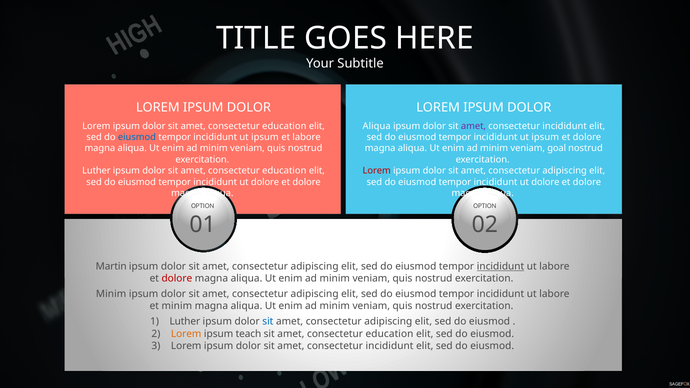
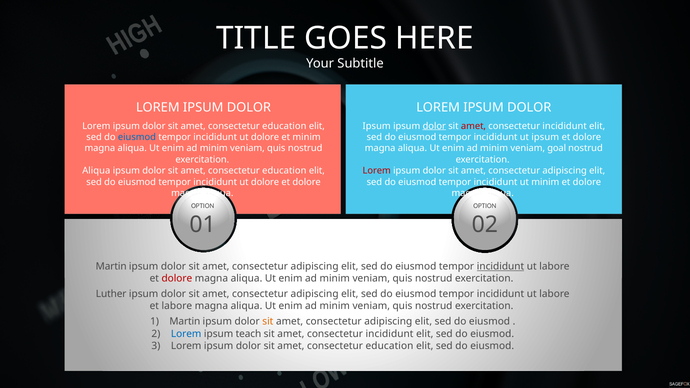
Aliqua: Aliqua -> Ipsum (377, 126)
dolor underline: none -> present (434, 126)
amet colour: purple -> red (473, 126)
ipsum: ipsum -> dolore (265, 137)
et labore: labore -> minim (307, 137)
Luther: Luther -> Aliqua (96, 171)
dolore: dolore -> minim (545, 182)
Minim: Minim -> Luther (111, 294)
et minim: minim -> labore (177, 306)
Luther: Luther -> Martin (185, 322)
sit colour: blue -> orange (268, 322)
Lorem colour: orange -> blue (186, 334)
education: education -> incididunt (390, 334)
incididunt: incididunt -> education (390, 346)
